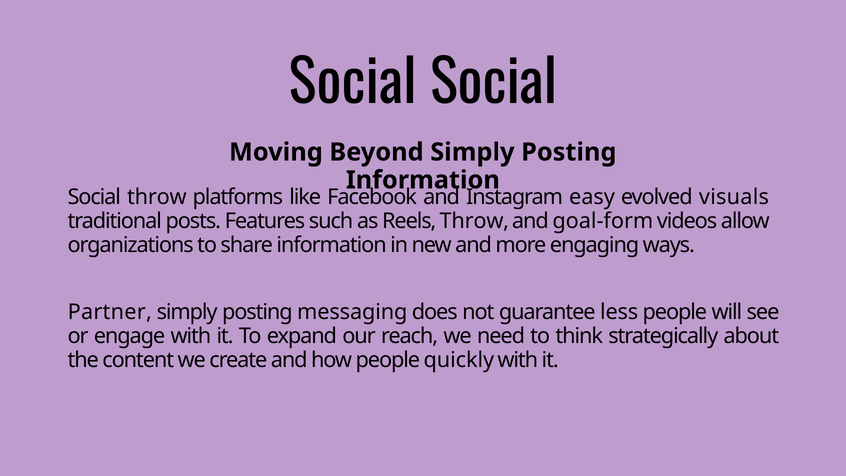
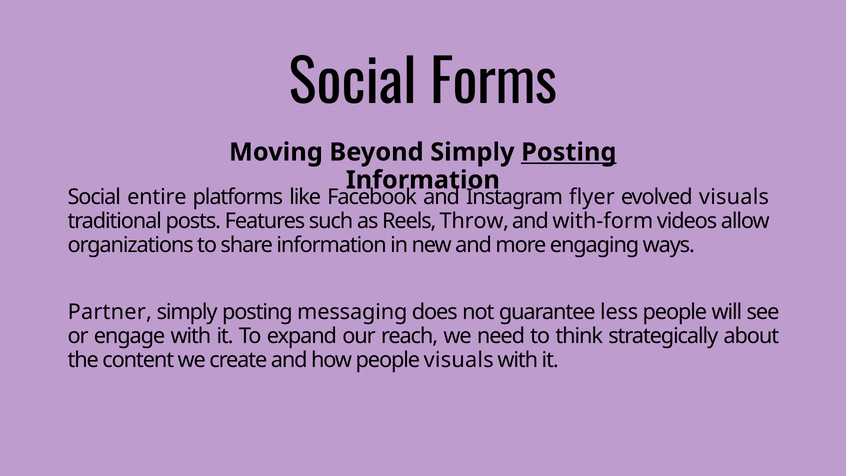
Social Social: Social -> Forms (494, 84)
Posting underline: none -> present (569, 152)
Social throw: throw -> entire (157, 197)
easy: easy -> flyer (592, 197)
goal-form: goal-form -> with-form (603, 221)
people quickly: quickly -> visuals (459, 360)
